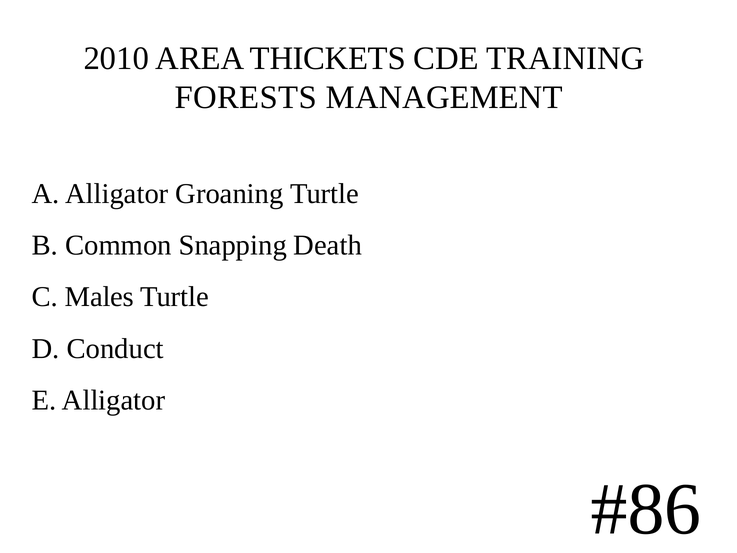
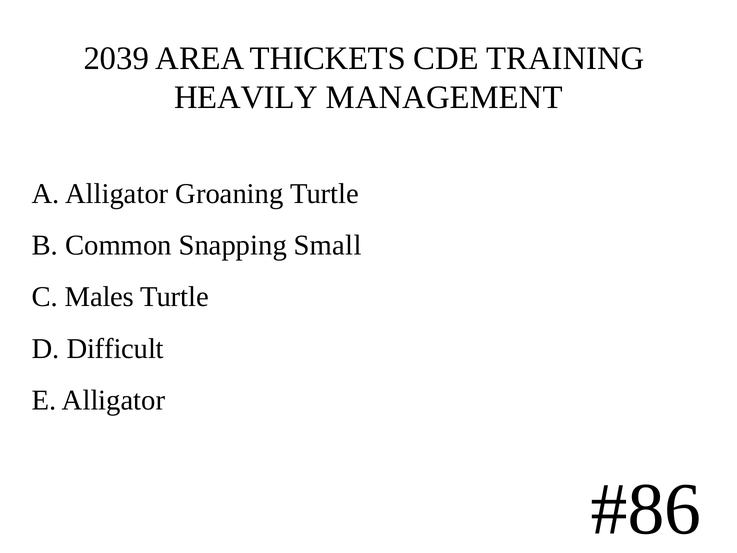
2010: 2010 -> 2039 (116, 58)
FORESTS: FORESTS -> HEAVILY (246, 97)
Death: Death -> Small (328, 245)
Conduct: Conduct -> Difficult (115, 348)
